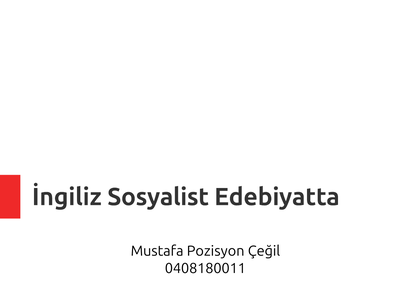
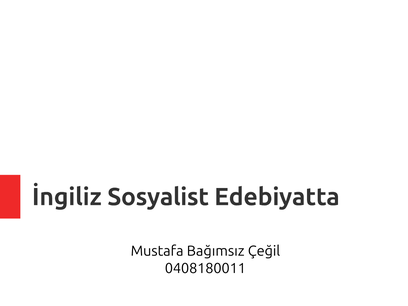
Pozisyon: Pozisyon -> Bağımsız (216, 251)
